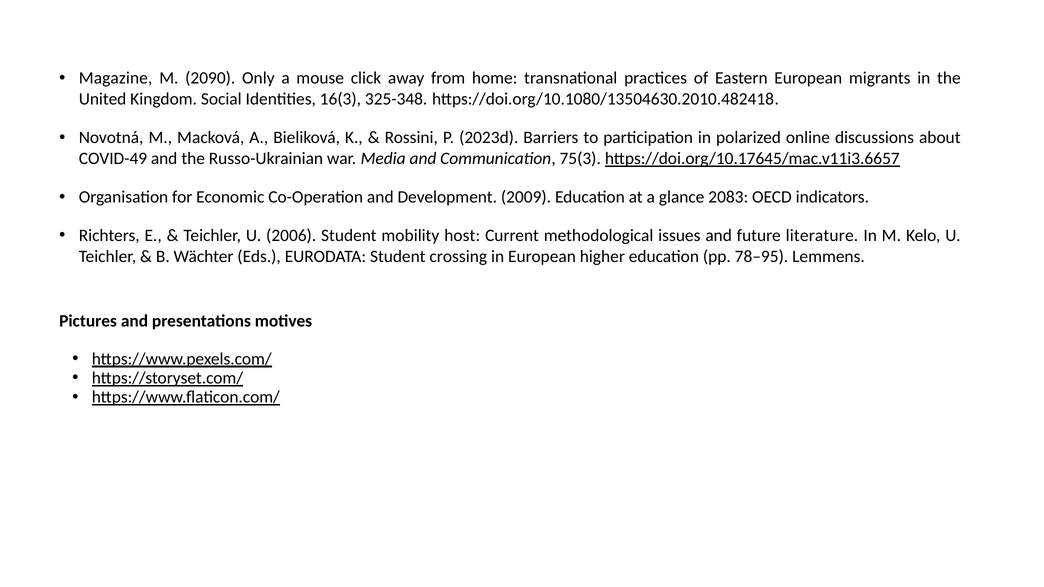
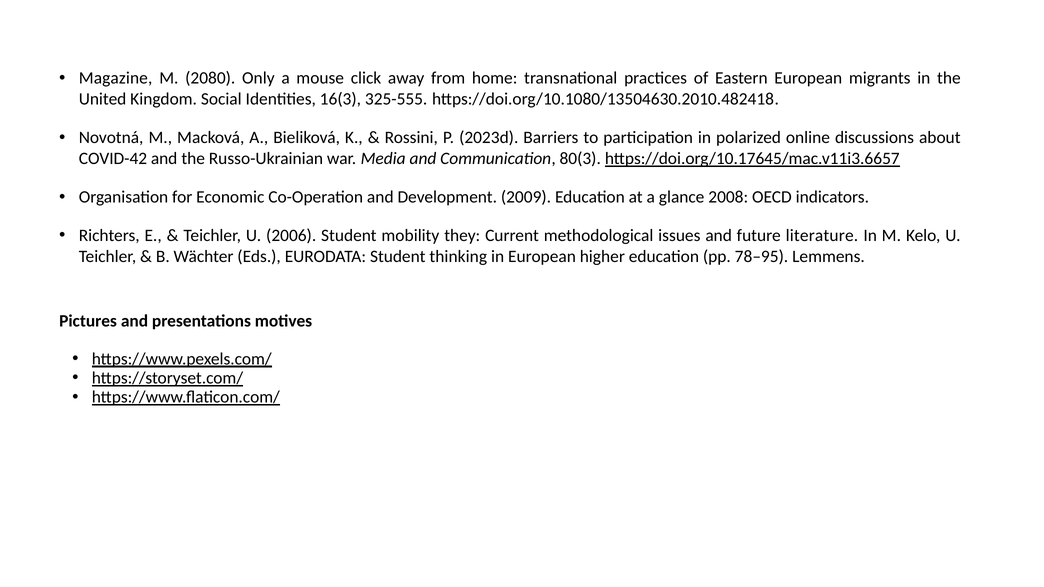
2090: 2090 -> 2080 (210, 78)
325-348: 325-348 -> 325-555 (396, 99)
COVID-49: COVID-49 -> COVID-42 (113, 159)
75(3: 75(3 -> 80(3 (580, 159)
2083: 2083 -> 2008 (728, 197)
host: host -> they (462, 236)
crossing: crossing -> thinking (458, 256)
